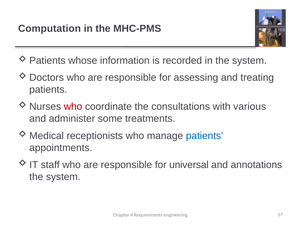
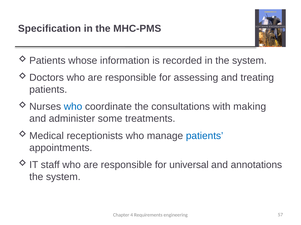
Computation: Computation -> Specification (50, 29)
who colour: red -> blue (73, 107)
various: various -> making (250, 107)
